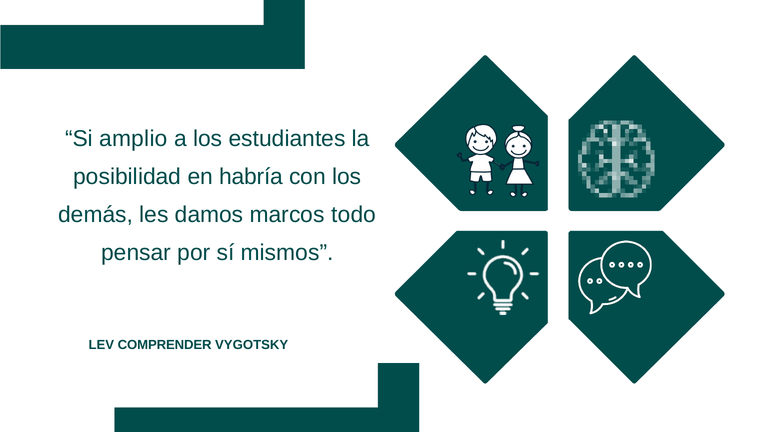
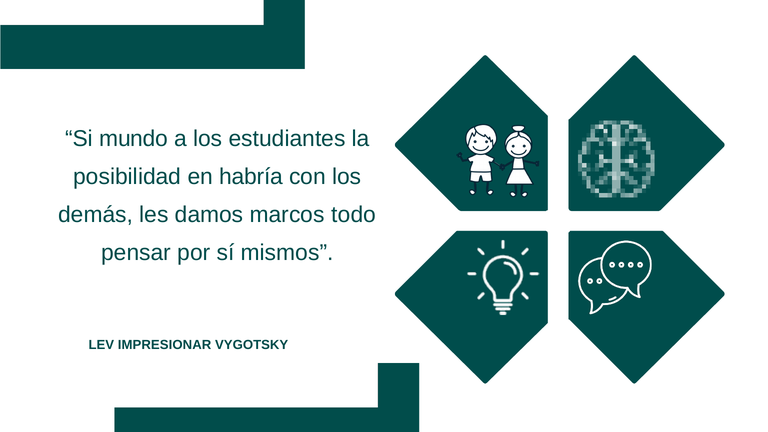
amplio: amplio -> mundo (134, 139)
COMPRENDER: COMPRENDER -> IMPRESIONAR (165, 345)
